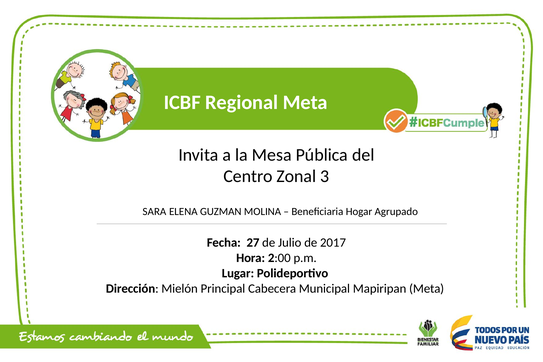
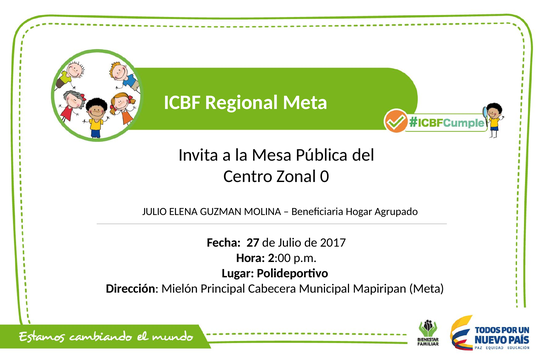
3: 3 -> 0 (325, 176)
SARA: SARA -> JULIO (155, 212)
